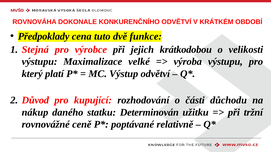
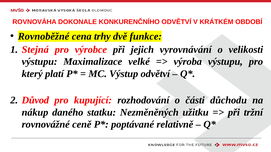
Předpoklady: Předpoklady -> Rovnoběžné (44, 36)
tuto: tuto -> trhy (102, 36)
krátkodobou: krátkodobou -> vyrovnávání (186, 50)
Determinován: Determinován -> Nezměněných (149, 113)
